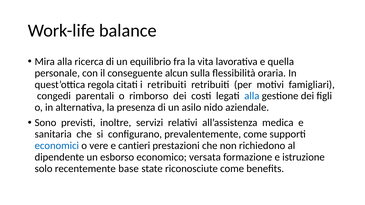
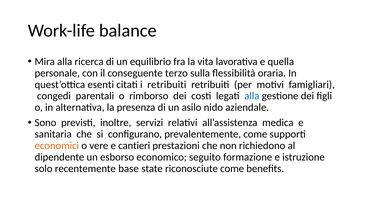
alcun: alcun -> terzo (176, 73)
regola: regola -> esenti (101, 85)
economici colour: blue -> orange (57, 146)
versata: versata -> seguito (205, 157)
